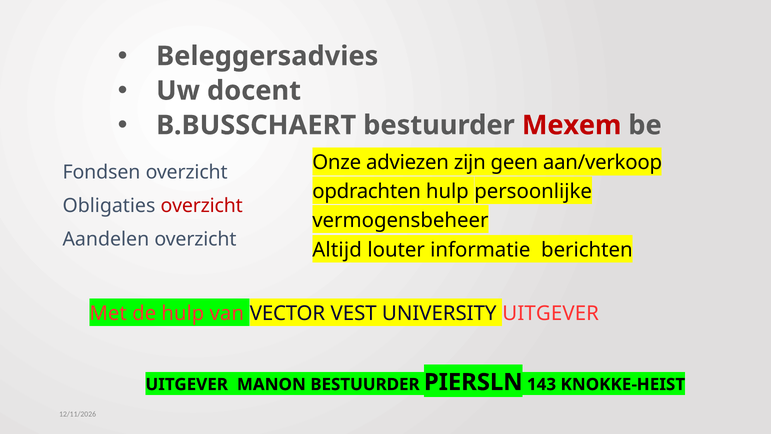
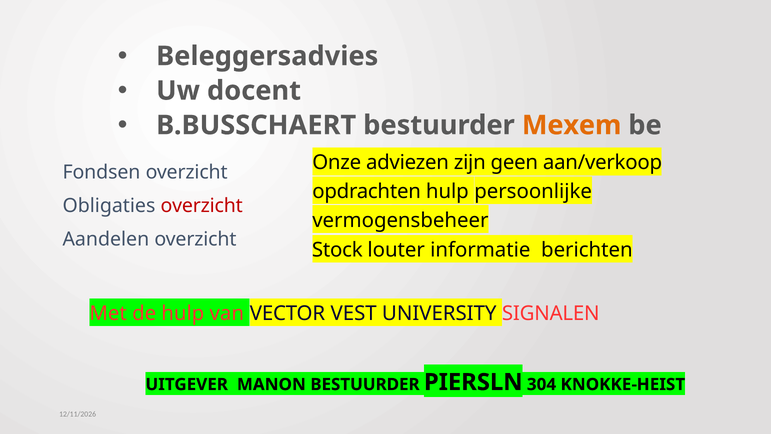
Mexem colour: red -> orange (572, 125)
Altijd: Altijd -> Stock (337, 250)
UNIVERSITY UITGEVER: UITGEVER -> SIGNALEN (551, 313)
143: 143 -> 304 (541, 384)
